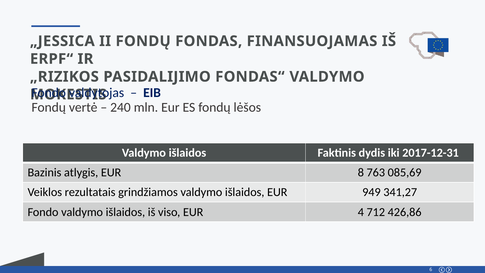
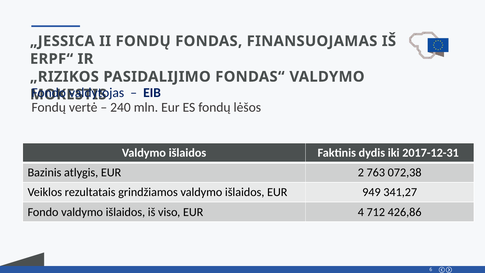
8: 8 -> 2 (361, 173)
085,69: 085,69 -> 072,38 (405, 173)
